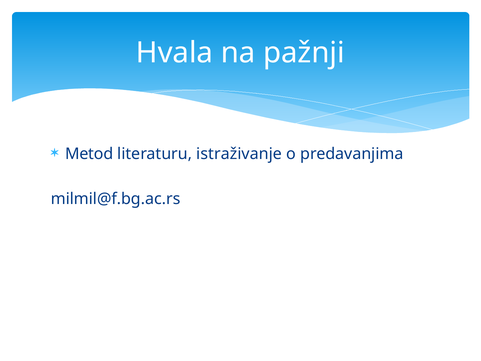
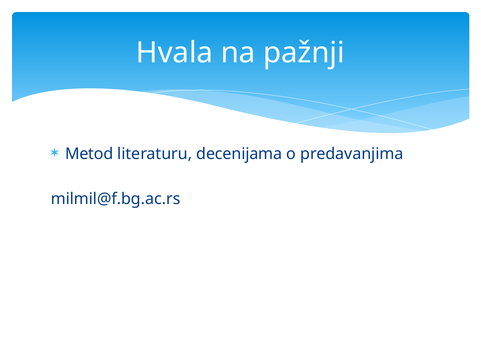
istraživanje: istraživanje -> decenijama (239, 154)
